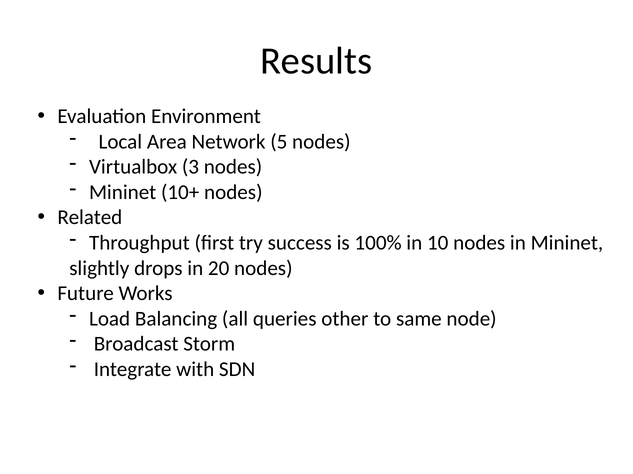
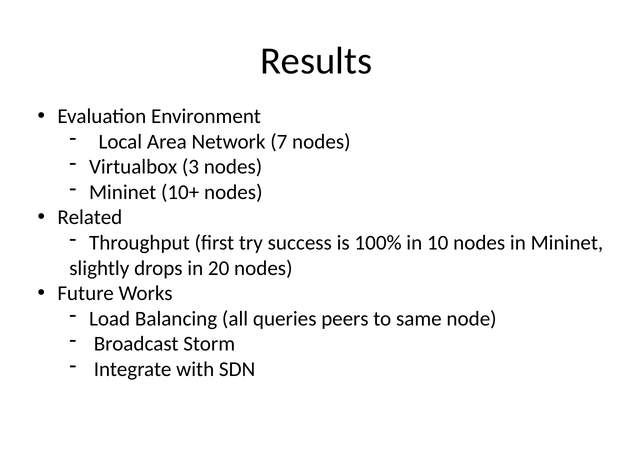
5: 5 -> 7 (279, 142)
other: other -> peers (345, 319)
